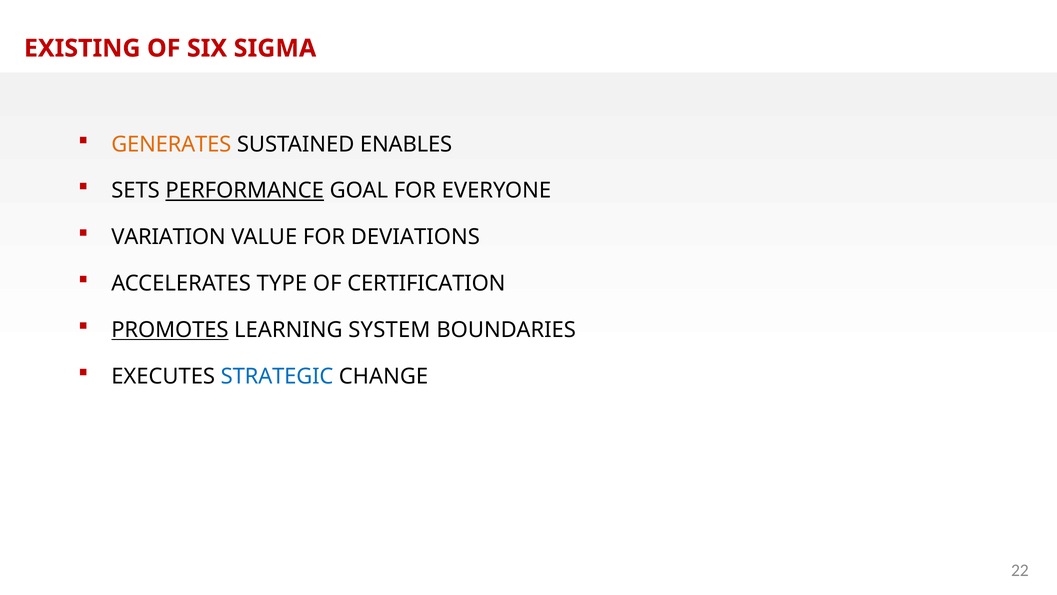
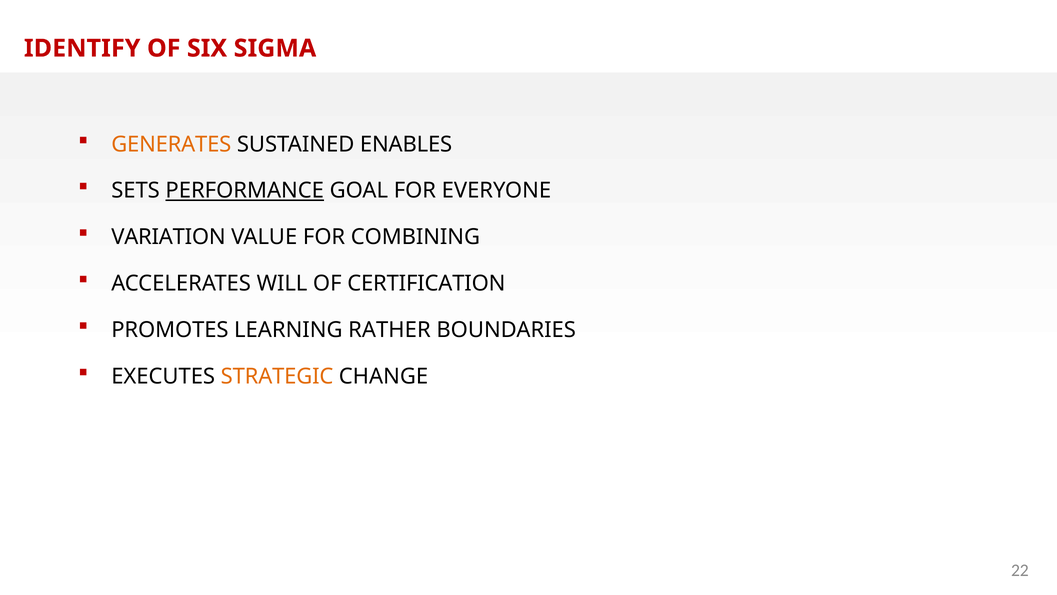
EXISTING: EXISTING -> IDENTIFY (82, 48)
DEVIATIONS: DEVIATIONS -> COMBINING (415, 237)
TYPE: TYPE -> WILL (282, 283)
PROMOTES underline: present -> none (170, 330)
SYSTEM: SYSTEM -> RATHER (389, 330)
STRATEGIC colour: blue -> orange (277, 376)
